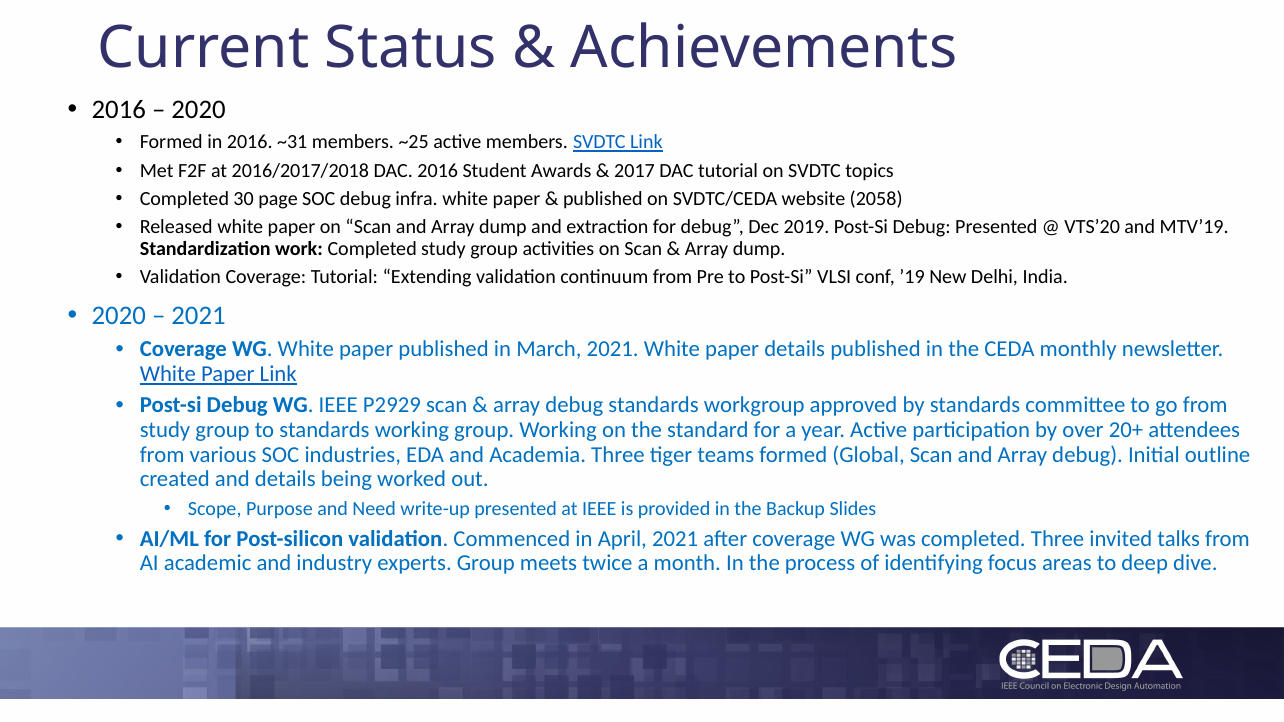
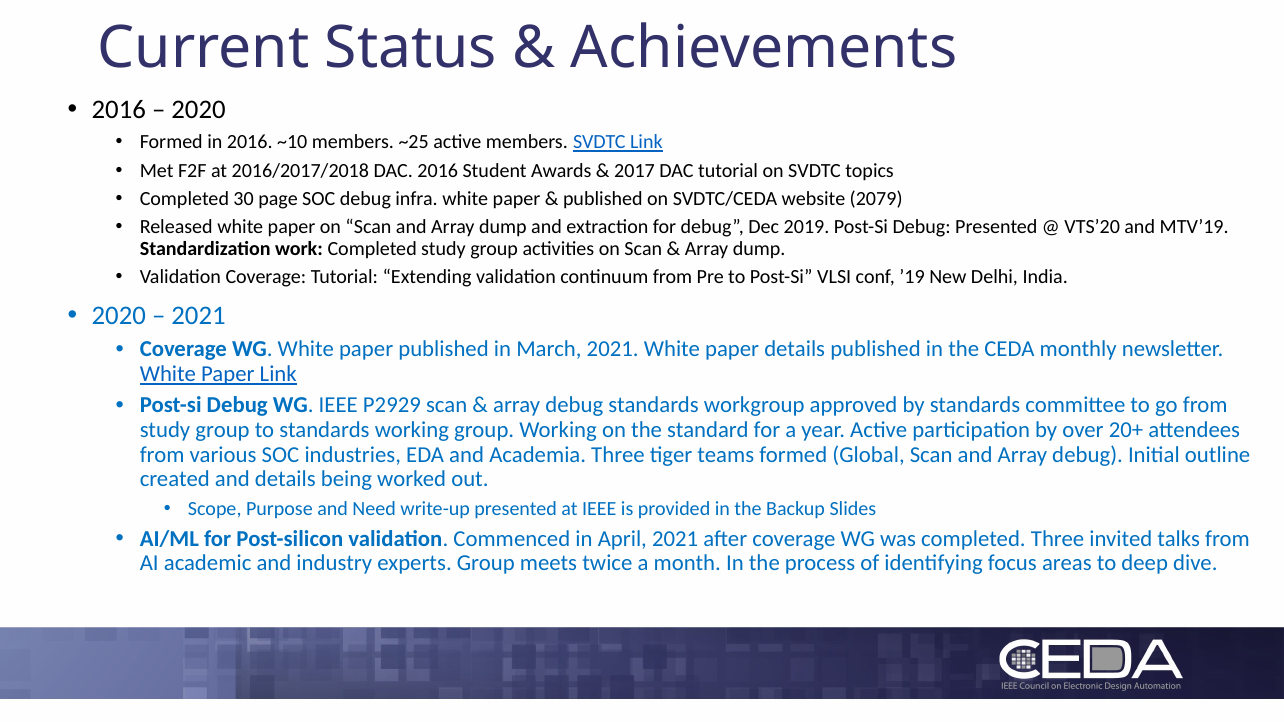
~31: ~31 -> ~10 (292, 142)
2058: 2058 -> 2079 (876, 199)
